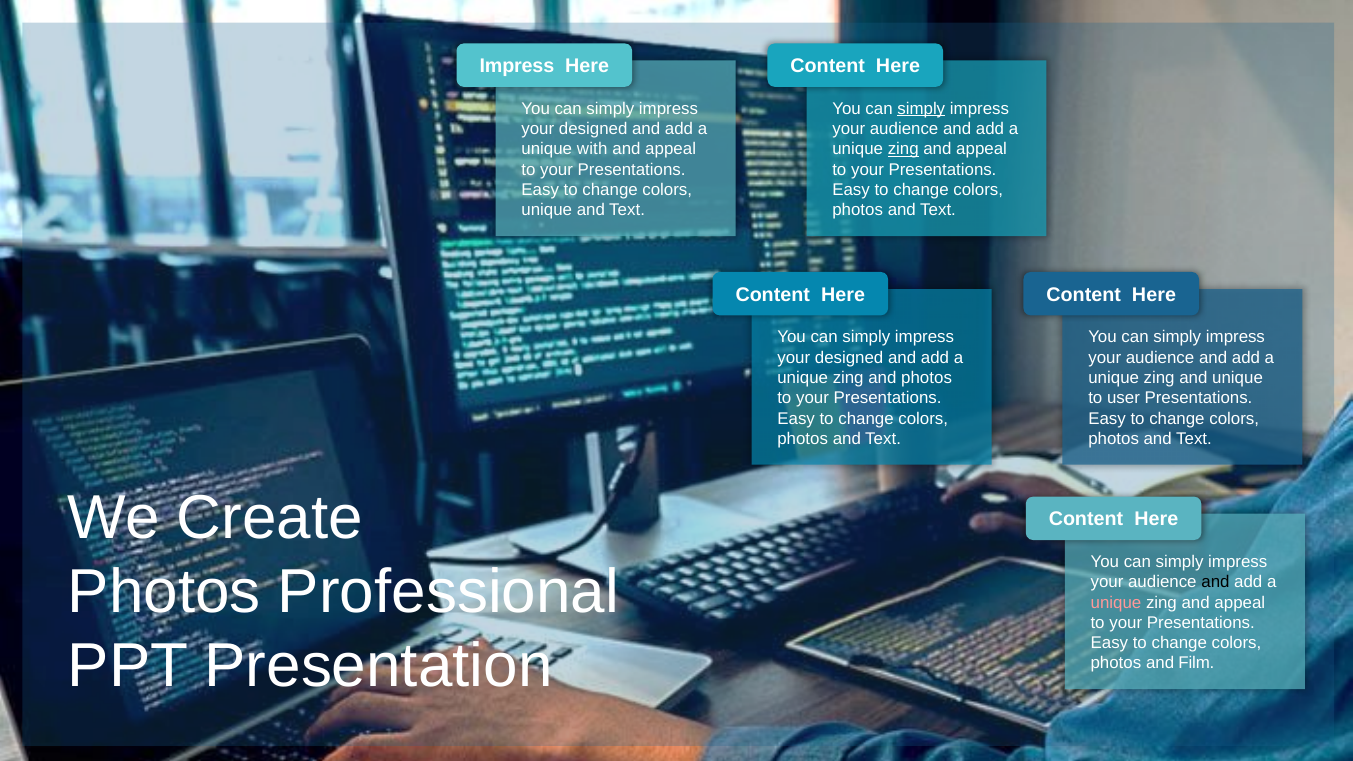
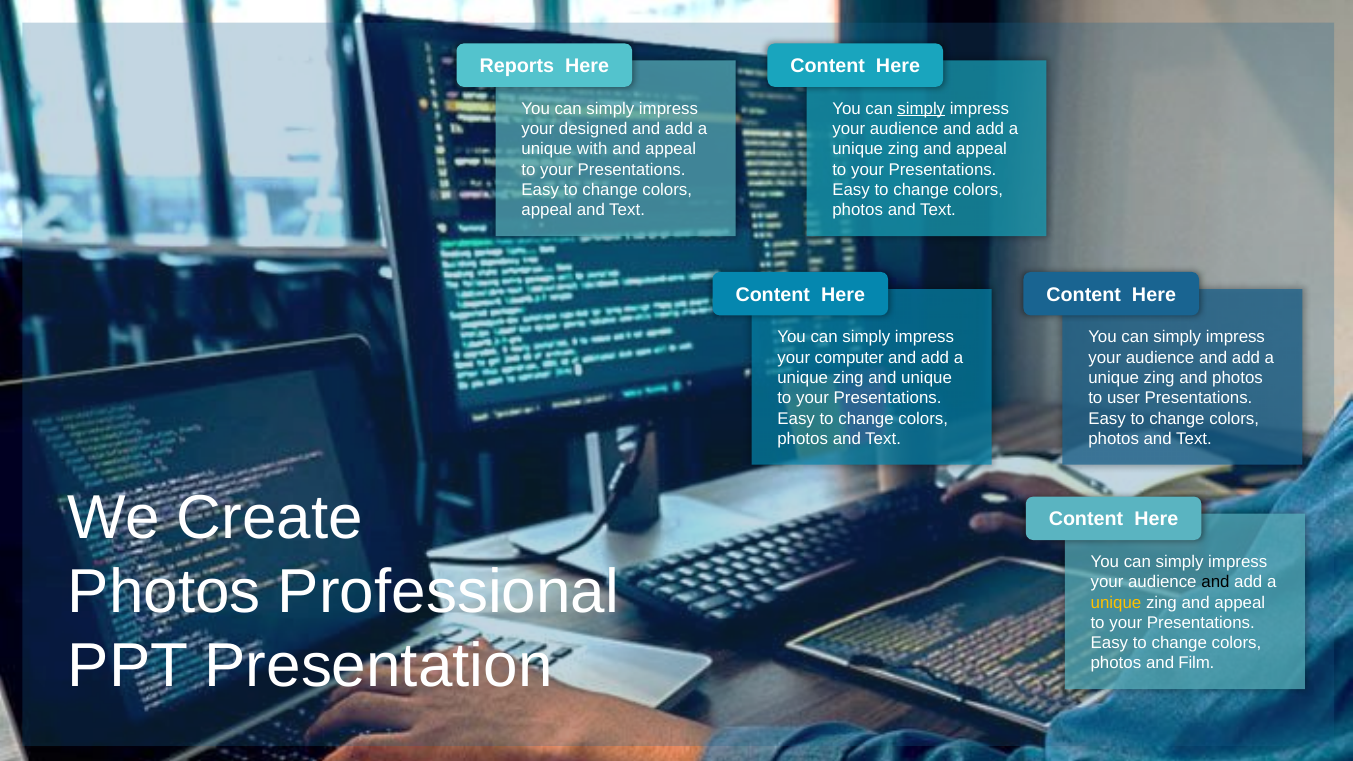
Impress: Impress -> Reports (517, 66)
zing underline: present -> none (903, 149)
unique: unique -> appeal (547, 210)
designed: designed -> computer (849, 358)
and photos: photos -> unique (927, 378)
and unique: unique -> photos (1237, 378)
unique colour: pink -> yellow (1116, 603)
